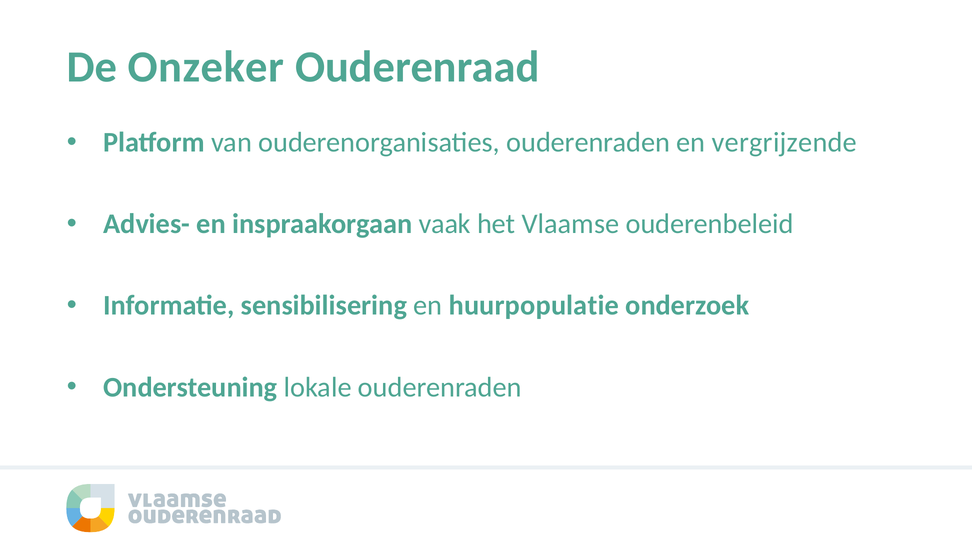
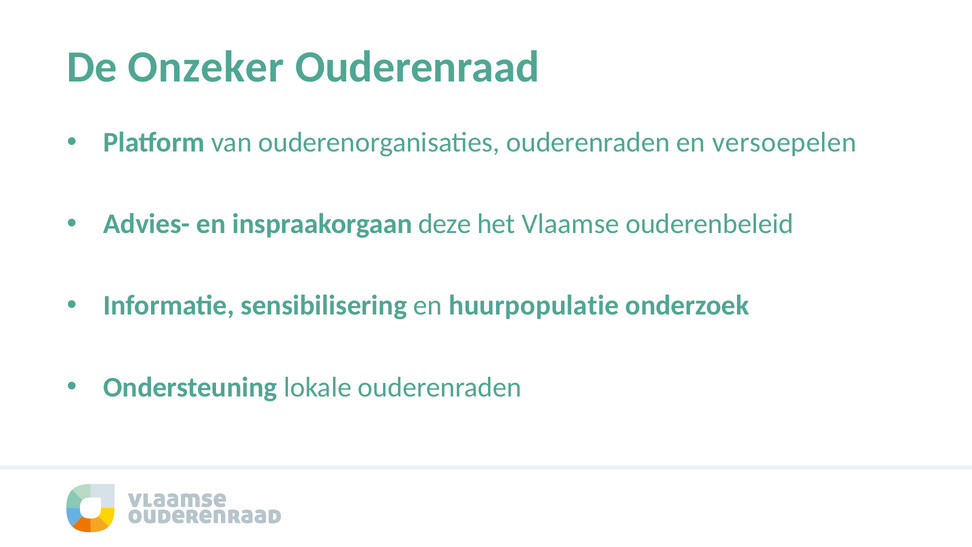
vergrijzende: vergrijzende -> versoepelen (784, 142)
vaak: vaak -> deze (445, 224)
